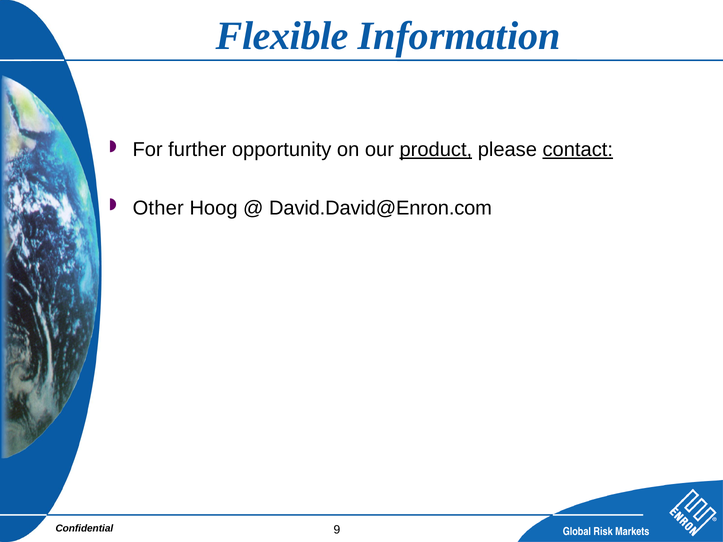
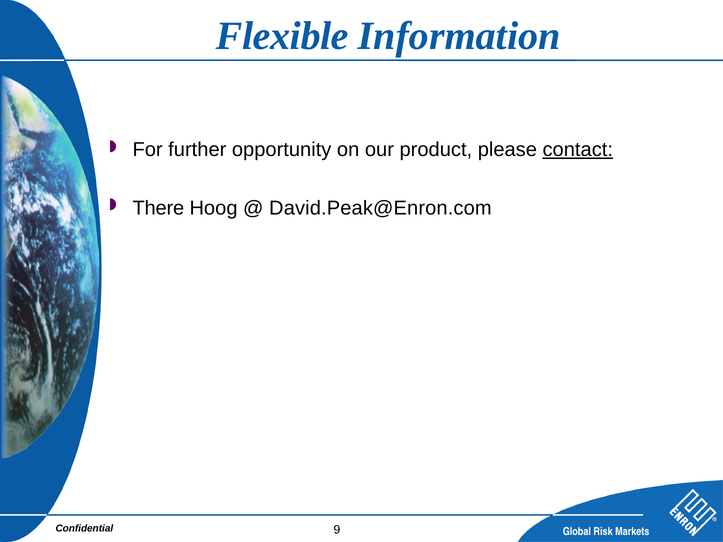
product underline: present -> none (436, 150)
Other: Other -> There (158, 208)
David.David@Enron.com: David.David@Enron.com -> David.Peak@Enron.com (380, 208)
